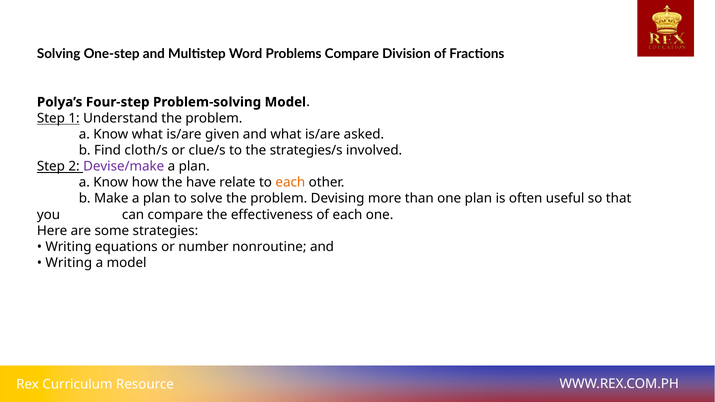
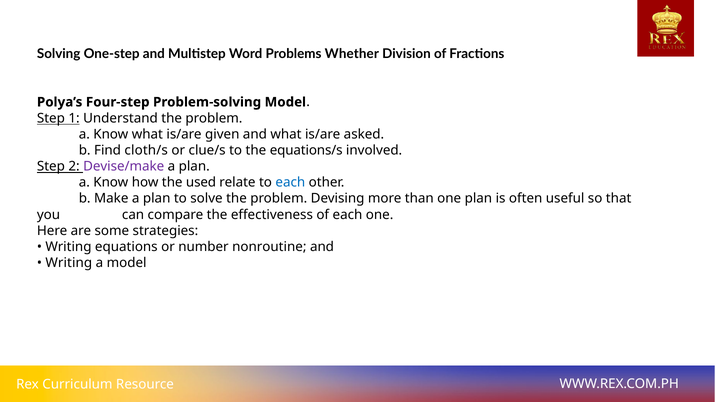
Problems Compare: Compare -> Whether (352, 54)
strategies/s: strategies/s -> equations/s (306, 150)
have: have -> used (201, 183)
each colour: orange -> blue (290, 183)
